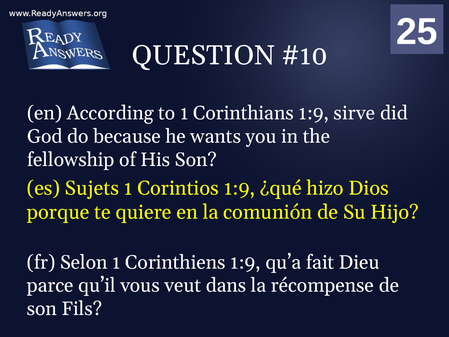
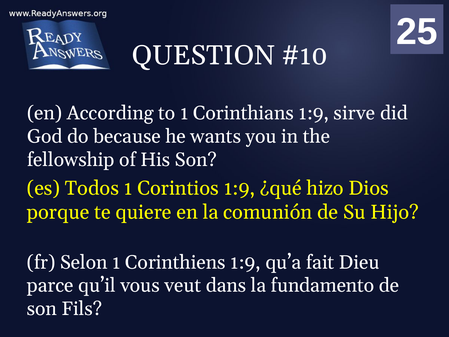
Sujets: Sujets -> Todos (92, 188)
récompense: récompense -> fundamento (323, 285)
